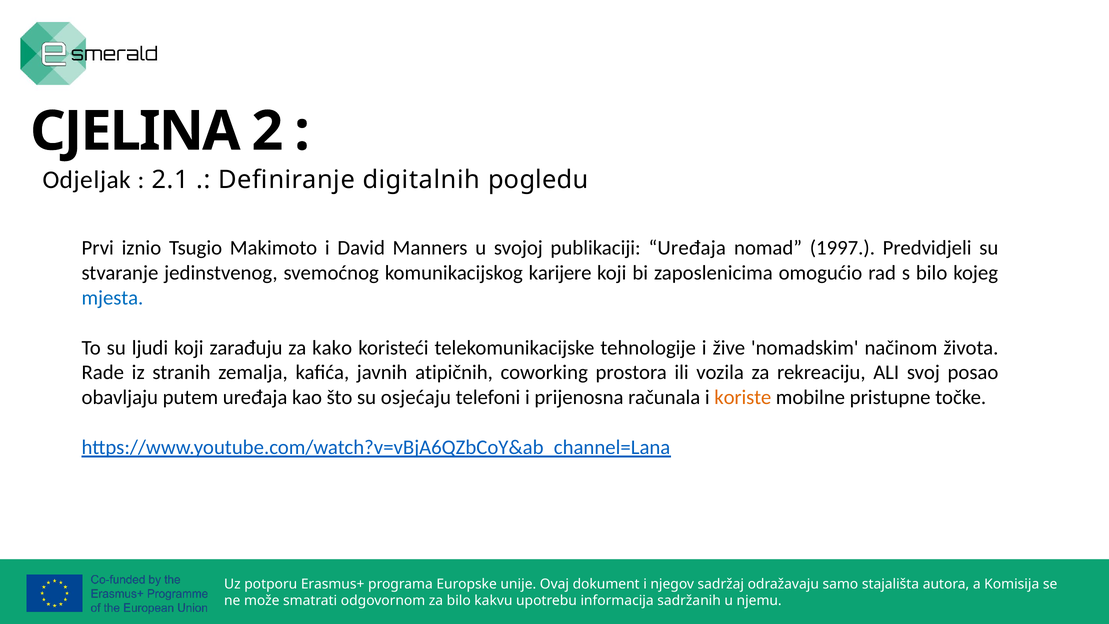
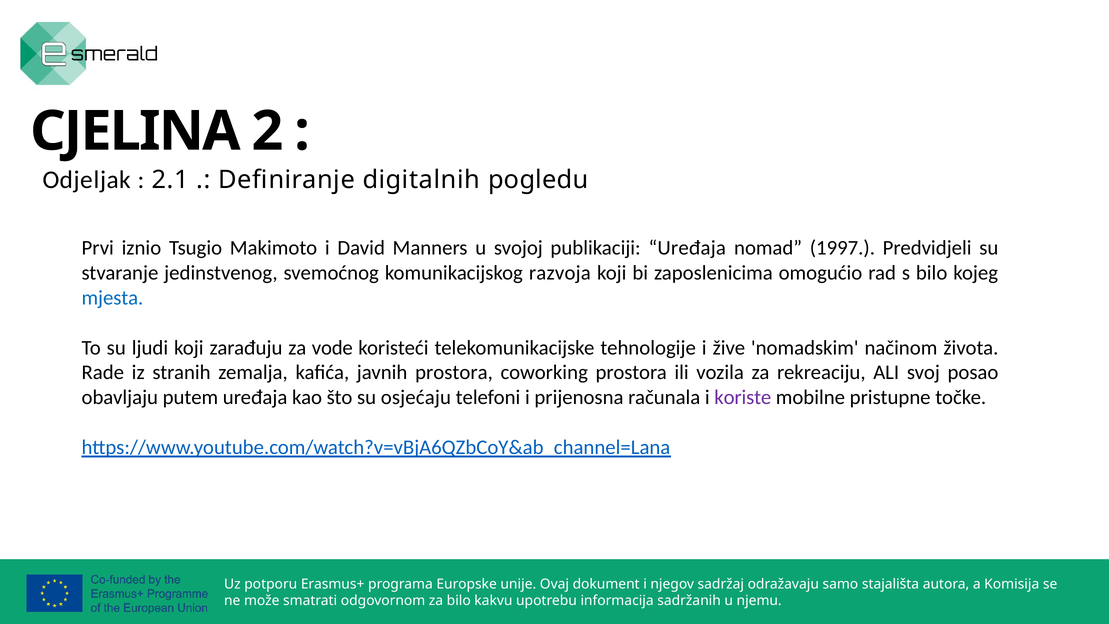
karijere: karijere -> razvoja (560, 273)
kako: kako -> vode (332, 348)
javnih atipičnih: atipičnih -> prostora (454, 372)
koriste colour: orange -> purple (743, 397)
